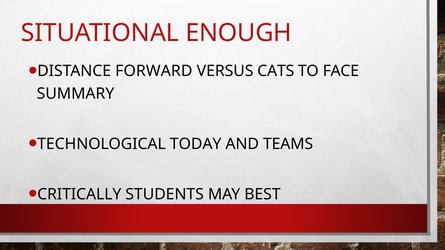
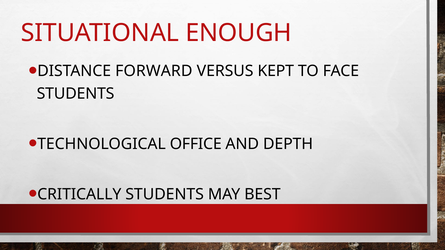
CATS: CATS -> KEPT (276, 71)
SUMMARY: SUMMARY -> STUDENTS (76, 94)
TODAY: TODAY -> OFFICE (196, 144)
TEAMS: TEAMS -> DEPTH (288, 144)
